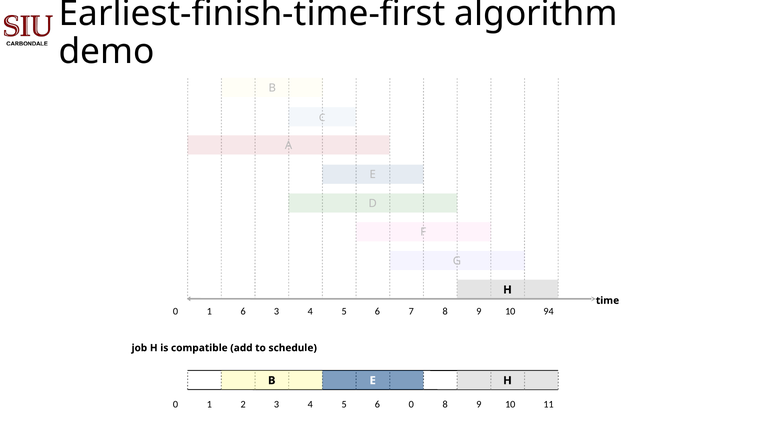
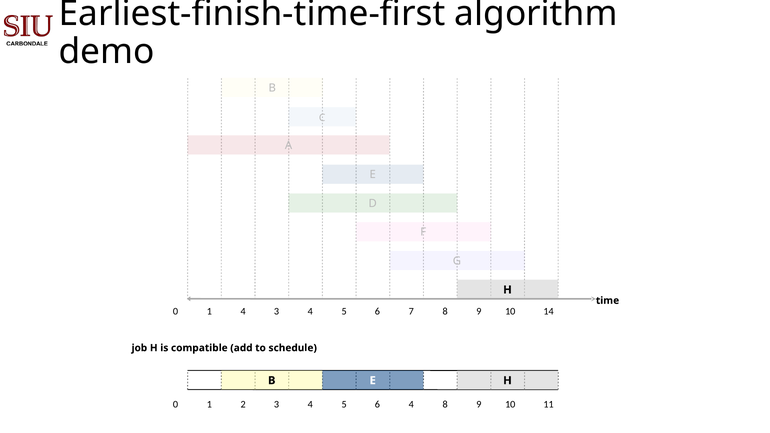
1 6: 6 -> 4 (243, 311)
94: 94 -> 14 (549, 311)
6 0: 0 -> 4 (411, 404)
